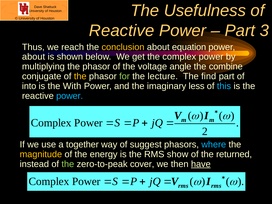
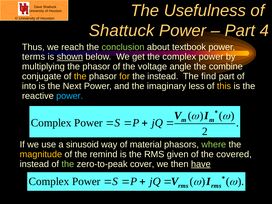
Reactive: Reactive -> Shattuck (122, 31)
3: 3 -> 4 (264, 31)
conclusion colour: yellow -> light green (123, 47)
equation: equation -> textbook (189, 47)
about: about -> terms (34, 57)
shown underline: none -> present (70, 57)
for colour: light green -> yellow (125, 76)
the lecture: lecture -> instead (163, 76)
With: With -> Next (72, 86)
this colour: light blue -> yellow (224, 86)
together: together -> sinusoid (82, 144)
suggest: suggest -> material (146, 144)
where colour: light blue -> light green (214, 144)
energy: energy -> remind (104, 154)
show: show -> given (178, 154)
returned: returned -> covered (234, 154)
